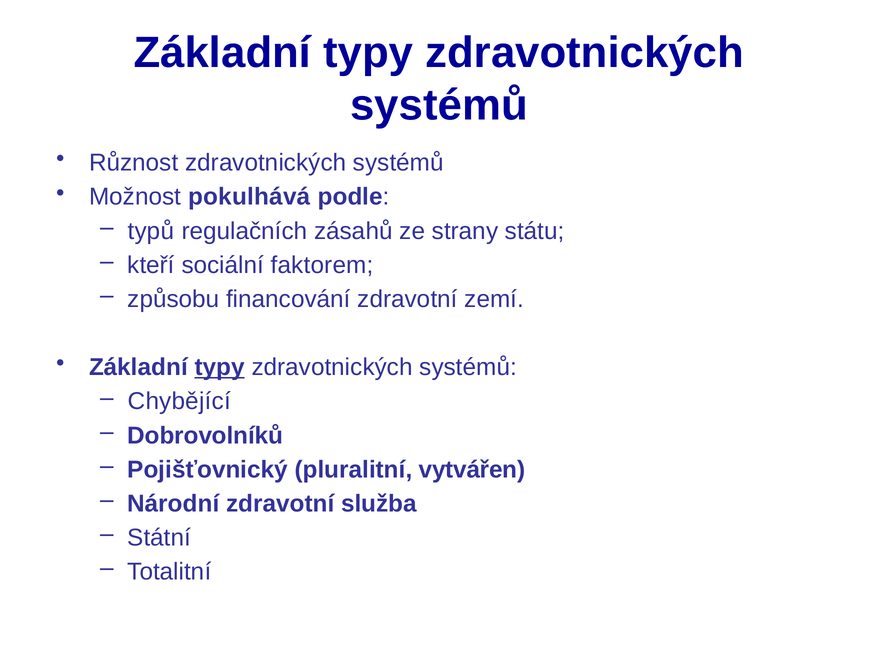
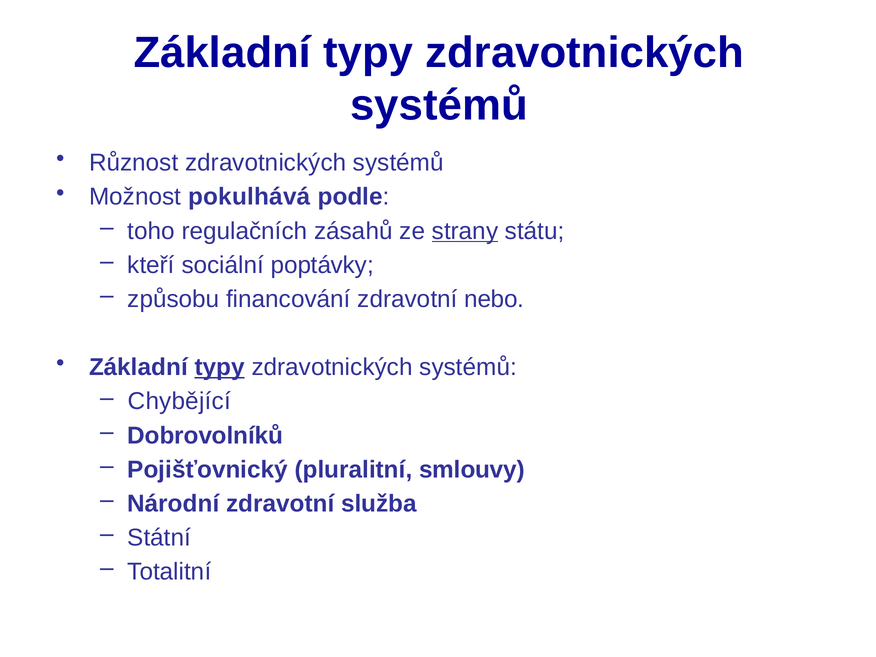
typů: typů -> toho (151, 231)
strany underline: none -> present (465, 231)
faktorem: faktorem -> poptávky (322, 265)
zemí: zemí -> nebo (494, 299)
vytvářen: vytvářen -> smlouvy (472, 470)
